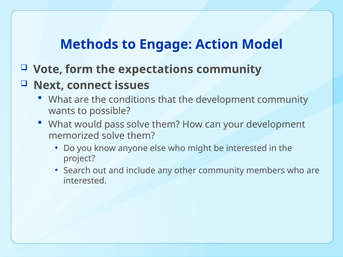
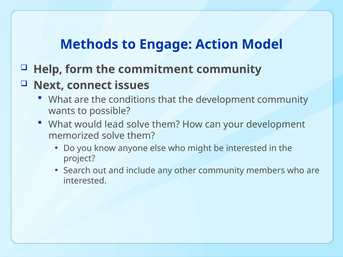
Vote: Vote -> Help (48, 69)
expectations: expectations -> commitment (156, 69)
pass: pass -> lead (114, 125)
